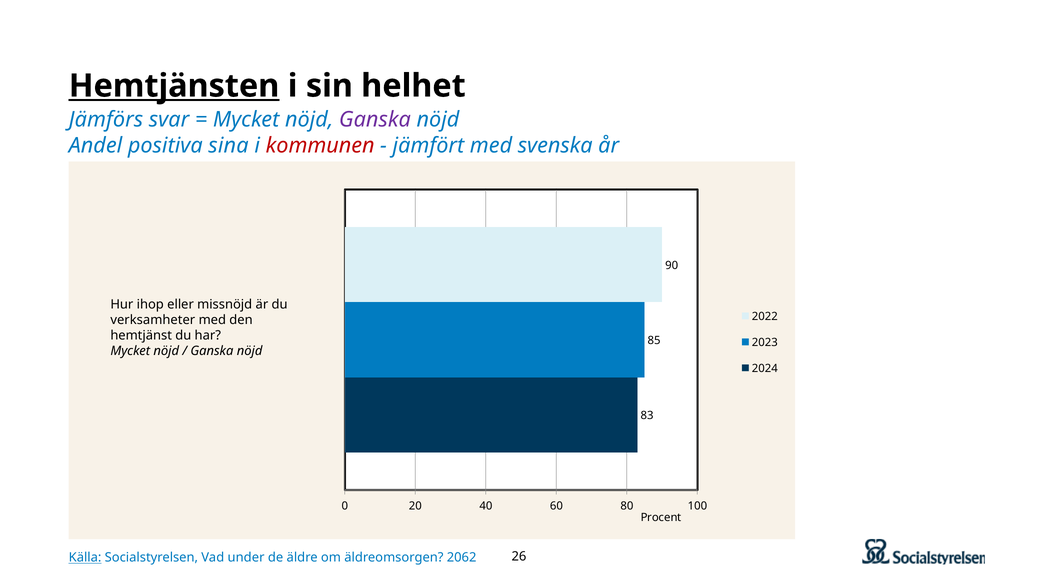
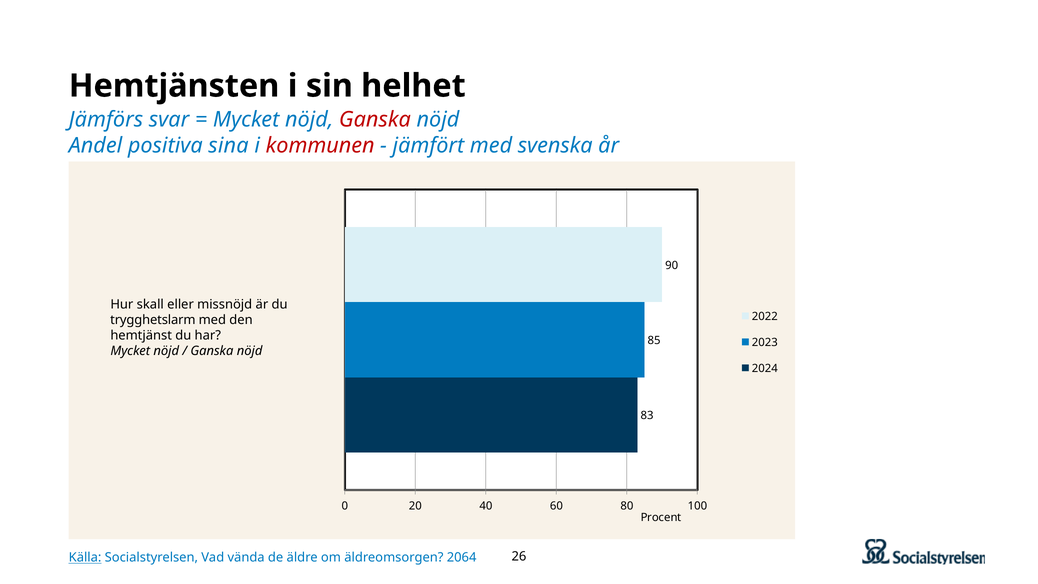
Hemtjänsten underline: present -> none (174, 86)
Ganska colour: purple -> red (375, 120)
ihop: ihop -> skall (150, 304)
verksamheter: verksamheter -> trygghetslarm (153, 320)
under: under -> vända (246, 558)
2062: 2062 -> 2064 (462, 558)
